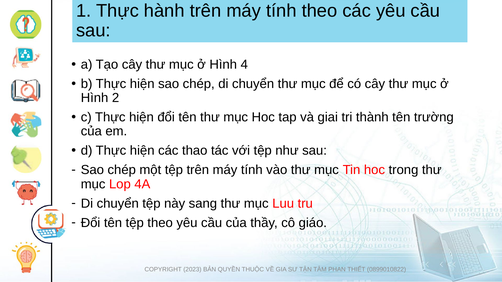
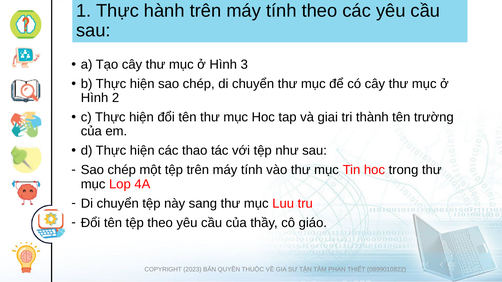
4: 4 -> 3 (244, 65)
